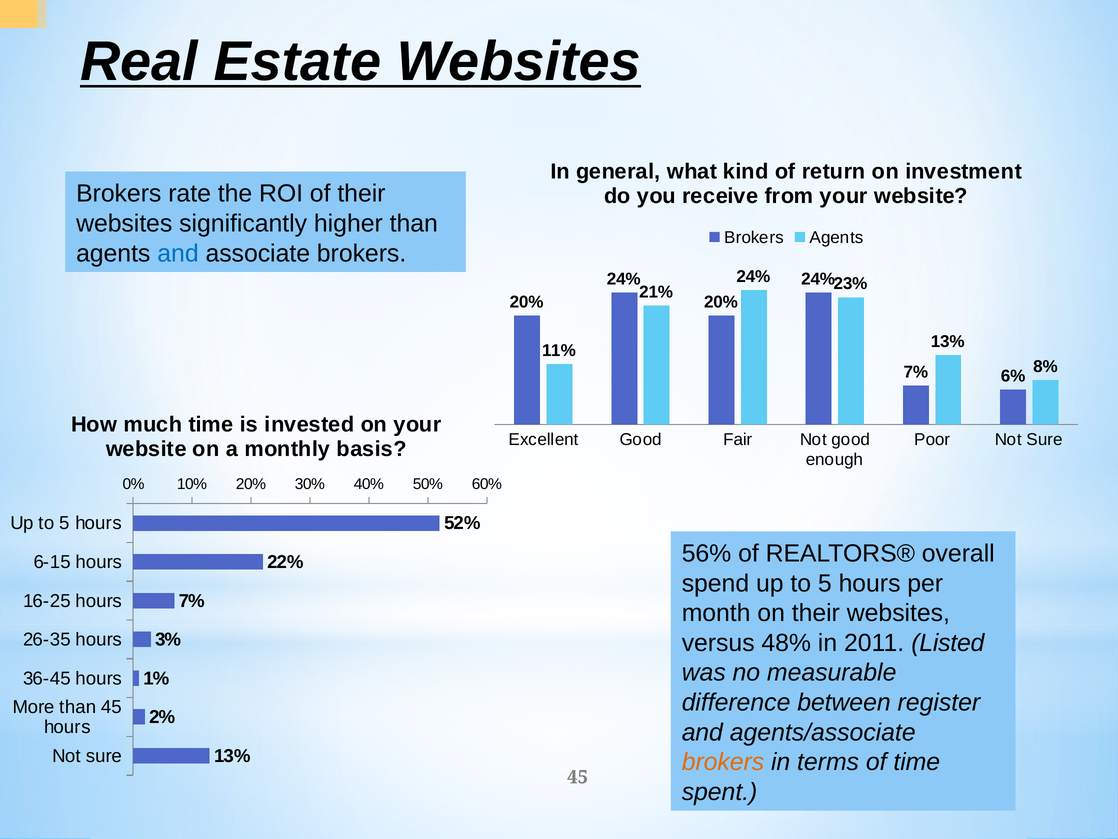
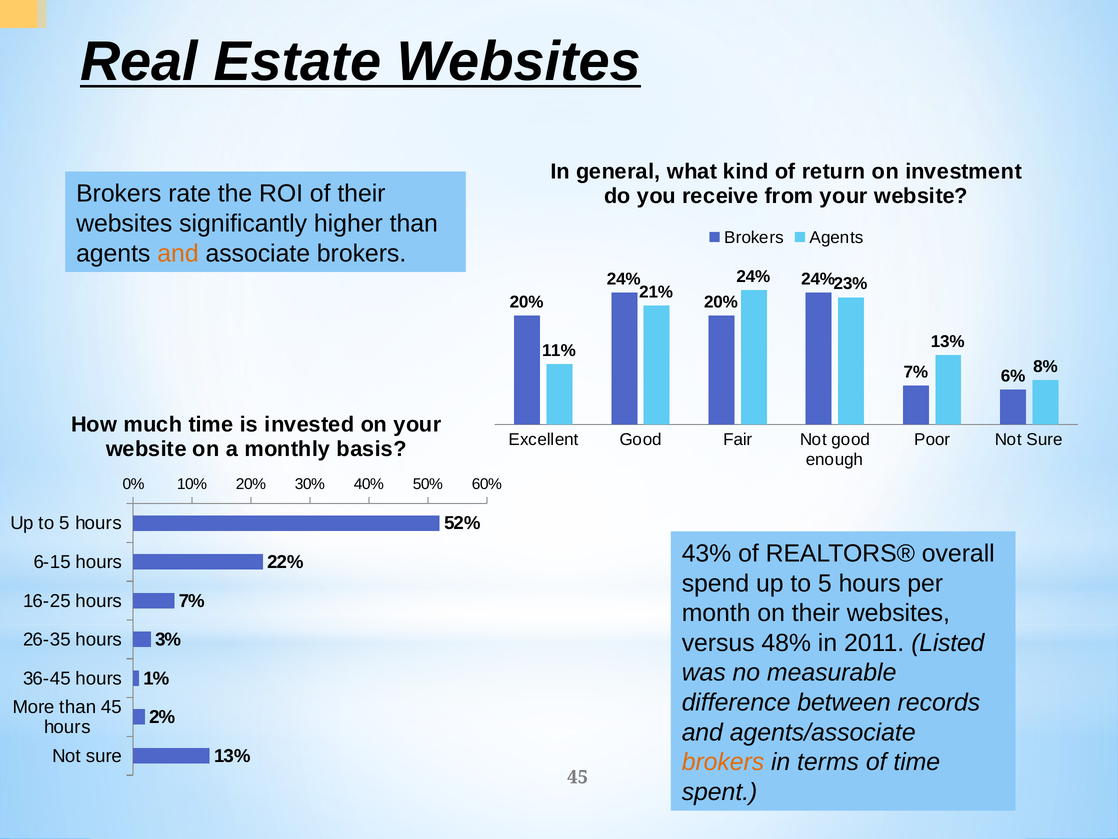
and colour: blue -> orange (178, 253)
56%: 56% -> 43% (707, 553)
register: register -> records (939, 702)
